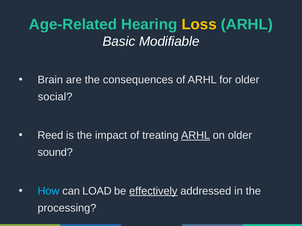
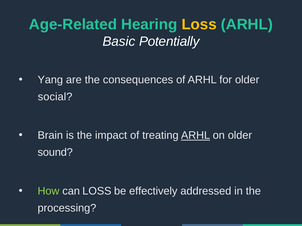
Modifiable: Modifiable -> Potentially (169, 41)
Brain: Brain -> Yang (50, 80)
Reed: Reed -> Brain (50, 136)
How colour: light blue -> light green (48, 191)
can LOAD: LOAD -> LOSS (97, 191)
effectively underline: present -> none (153, 191)
